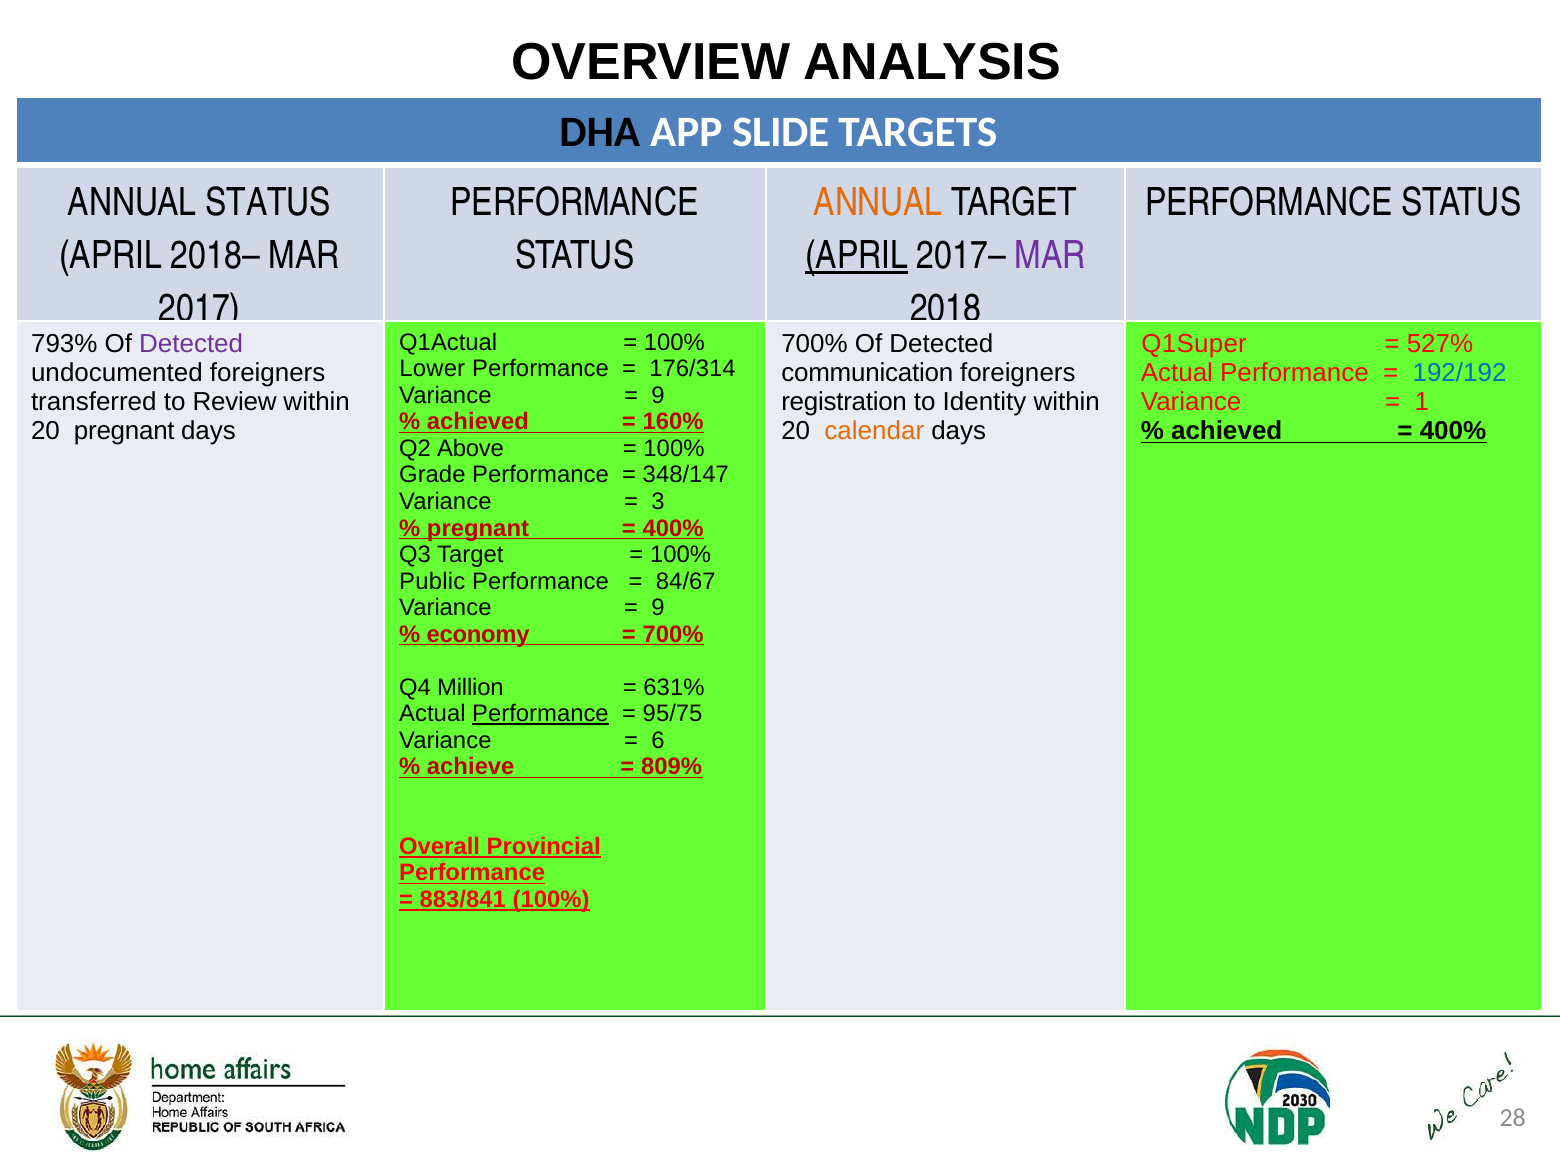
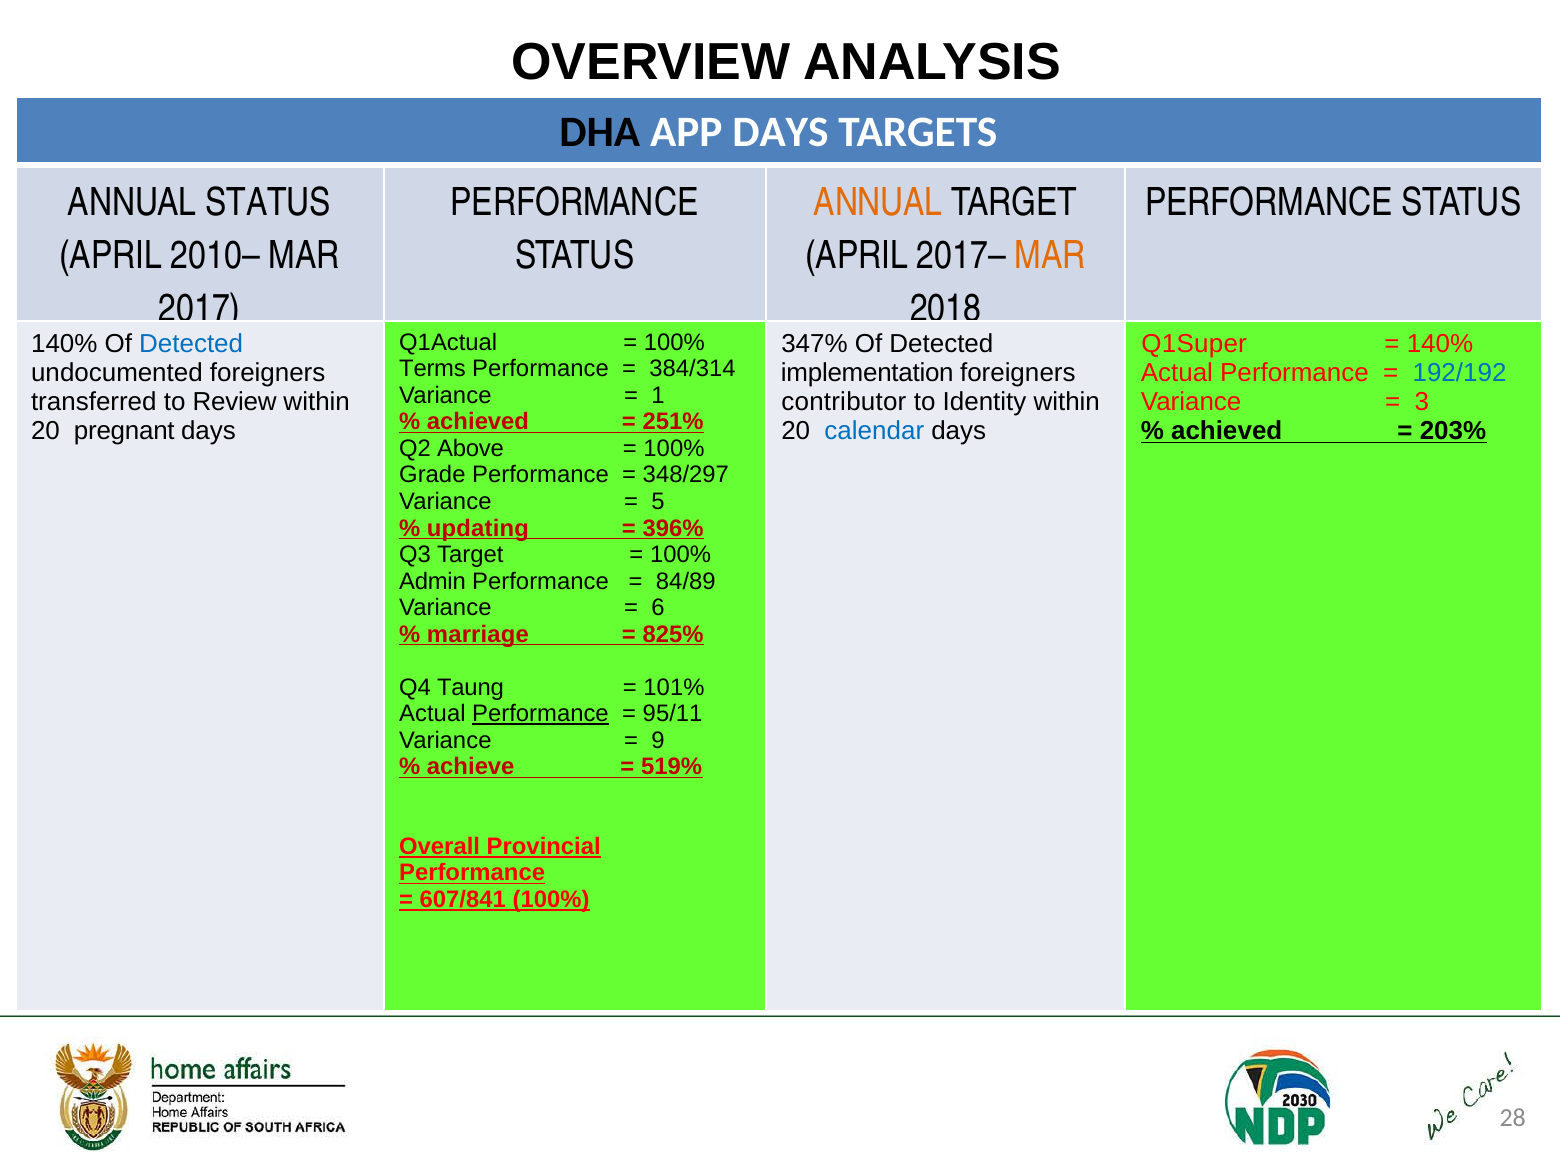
APP SLIDE: SLIDE -> DAYS (780, 132)
2018–: 2018– -> 2010– (215, 256)
APRIL underline: present -> none (857, 256)
MAR colour: purple -> orange (1050, 256)
793%: 793% -> 140% (64, 344)
Detected colour: purple -> blue (191, 344)
700%: 700% -> 347% (814, 344)
527%: 527% -> 140% (1440, 344)
Lower: Lower -> Terms (432, 369)
176/314: 176/314 -> 384/314 (692, 369)
communication: communication -> implementation (867, 373)
9: 9 -> 1 (658, 396)
registration: registration -> contributor (844, 402)
1: 1 -> 3 (1422, 402)
160%: 160% -> 251% (673, 422)
calendar colour: orange -> blue (874, 431)
400%: 400% -> 203% (1453, 431)
348/147: 348/147 -> 348/297 (686, 475)
3: 3 -> 5 (658, 502)
pregnant: pregnant -> updating (478, 528)
400%: 400% -> 396% (673, 528)
Public: Public -> Admin (432, 581)
84/67: 84/67 -> 84/89 (686, 581)
9: 9 -> 6 (658, 608)
economy: economy -> marriage (478, 634)
700%: 700% -> 825% (673, 634)
Million: Million -> Taung (470, 687)
631%: 631% -> 101% (674, 687)
95/75: 95/75 -> 95/11 (673, 714)
6: 6 -> 9 (658, 740)
809%: 809% -> 519% (672, 767)
883/841: 883/841 -> 607/841 (463, 900)
